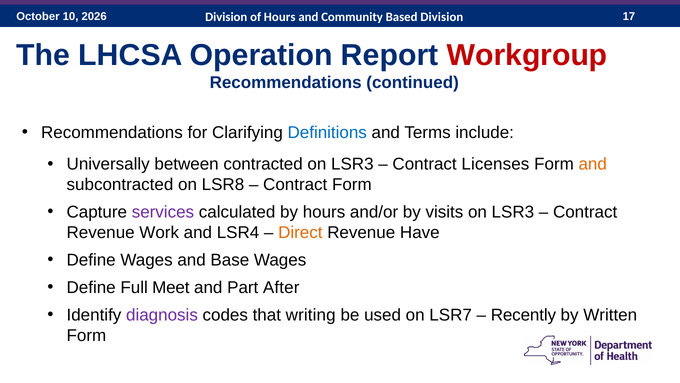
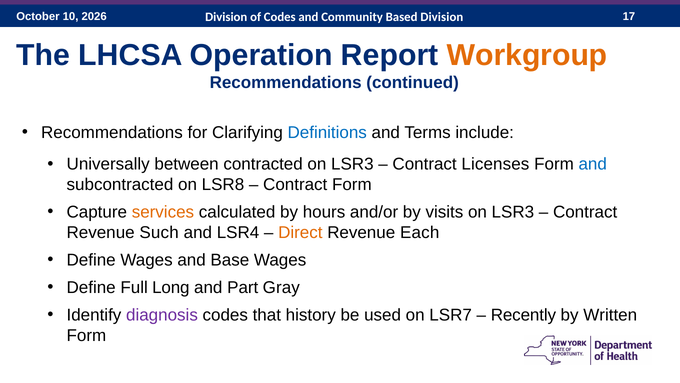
of Hours: Hours -> Codes (280, 17)
Workgroup colour: red -> orange (527, 55)
and colour: orange -> blue (593, 164)
services colour: purple -> orange (163, 212)
Work: Work -> Such (159, 232)
Have: Have -> Each (420, 232)
Meet: Meet -> Long (171, 287)
After: After -> Gray (281, 287)
writing: writing -> history (311, 315)
